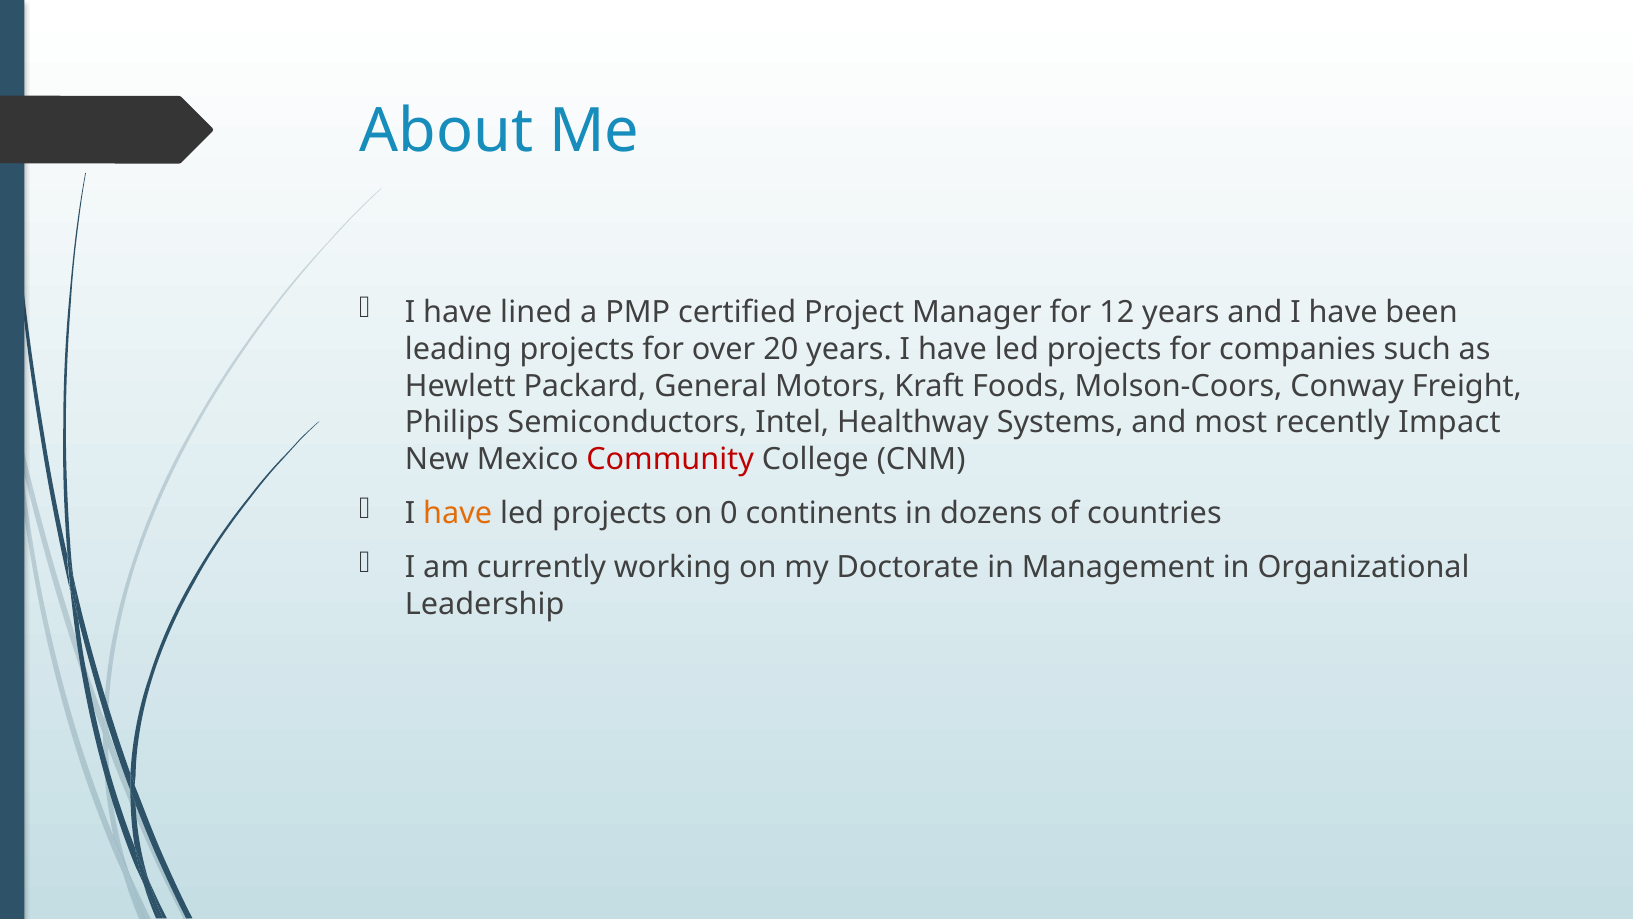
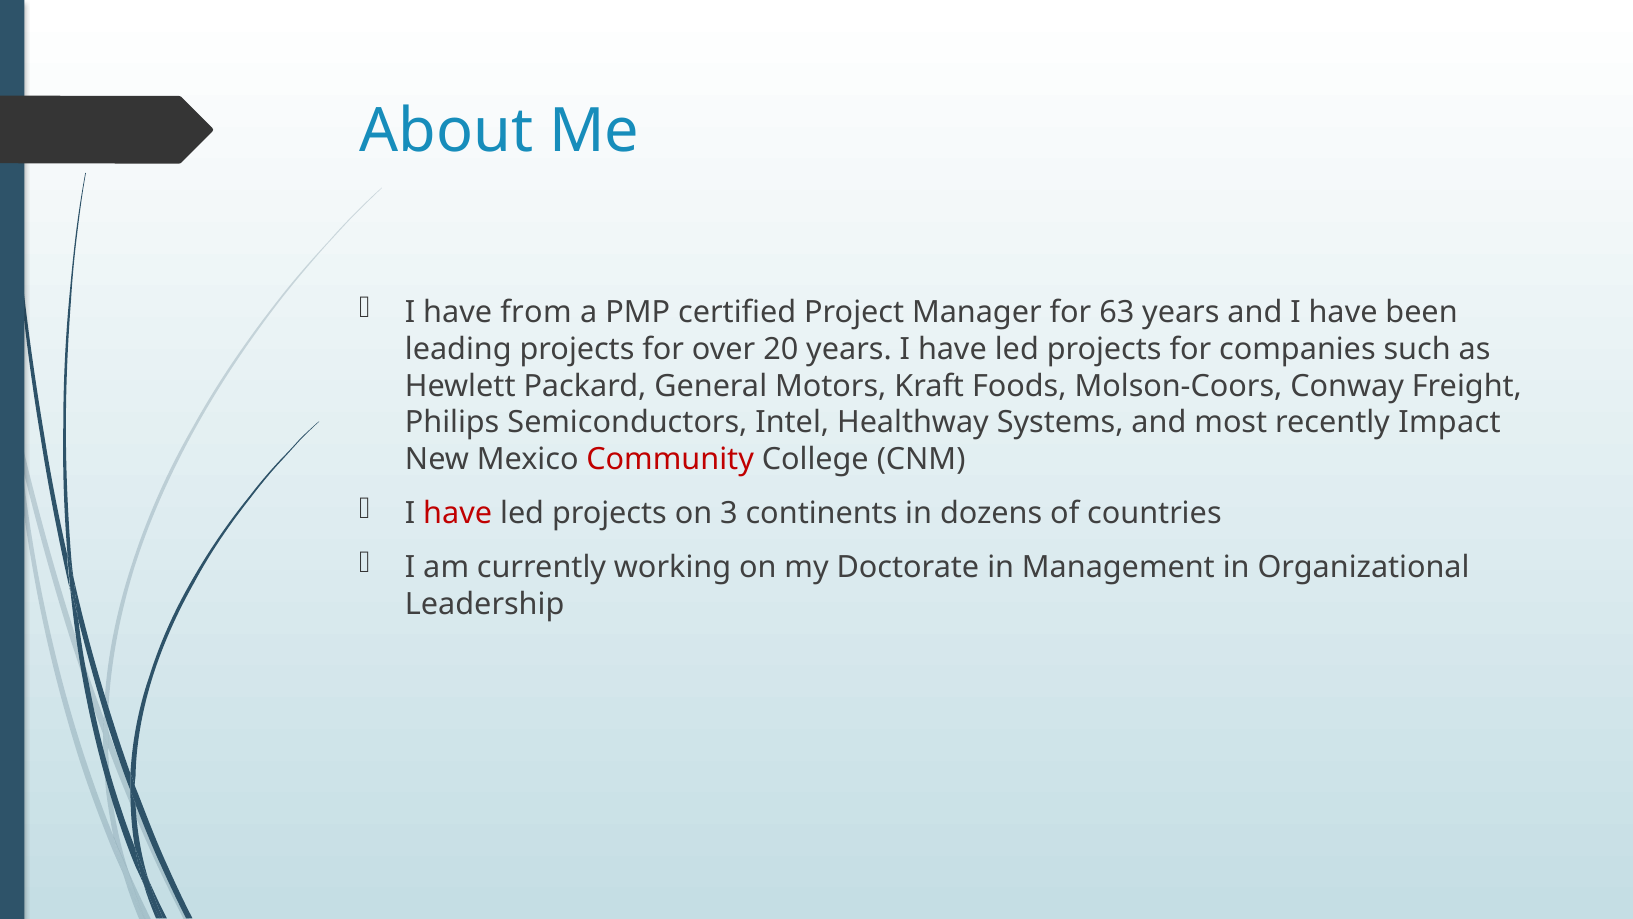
lined: lined -> from (536, 312)
12: 12 -> 63 (1117, 312)
have colour: orange -> red (458, 513)
0: 0 -> 3 (729, 513)
